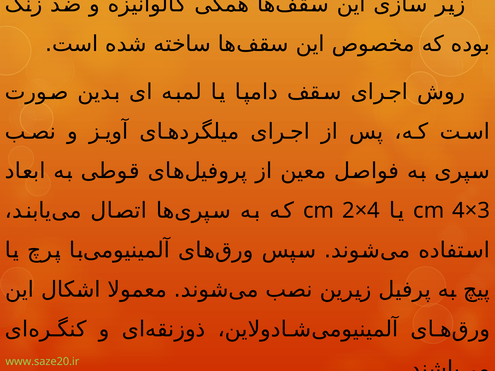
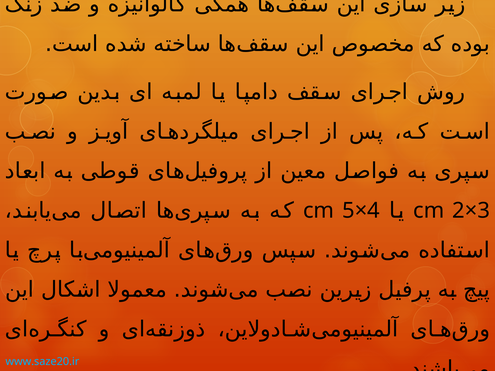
2×4: 2×4 -> 5×4 (361, 211)
4×3: 4×3 -> 2×3 (471, 211)
www.saze20.ir colour: light green -> light blue (42, 362)
